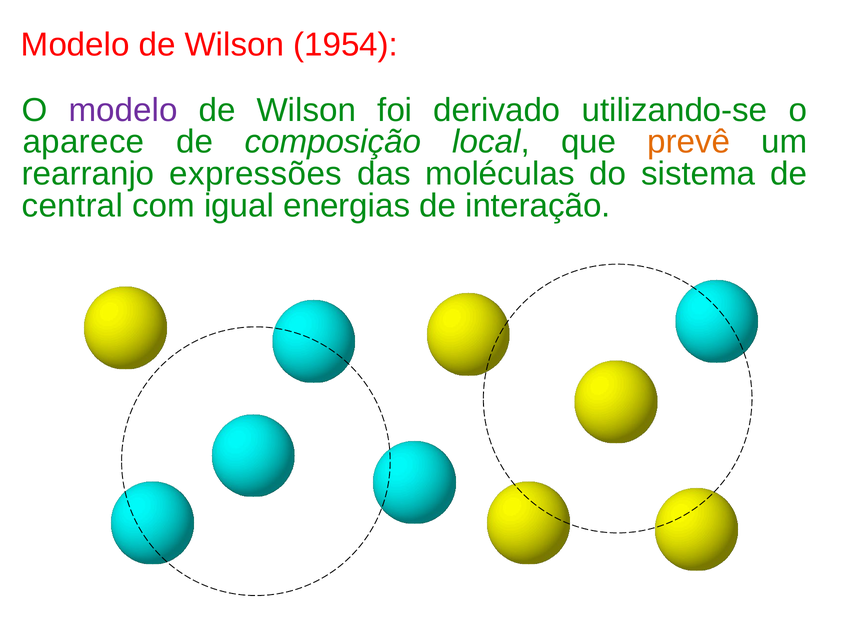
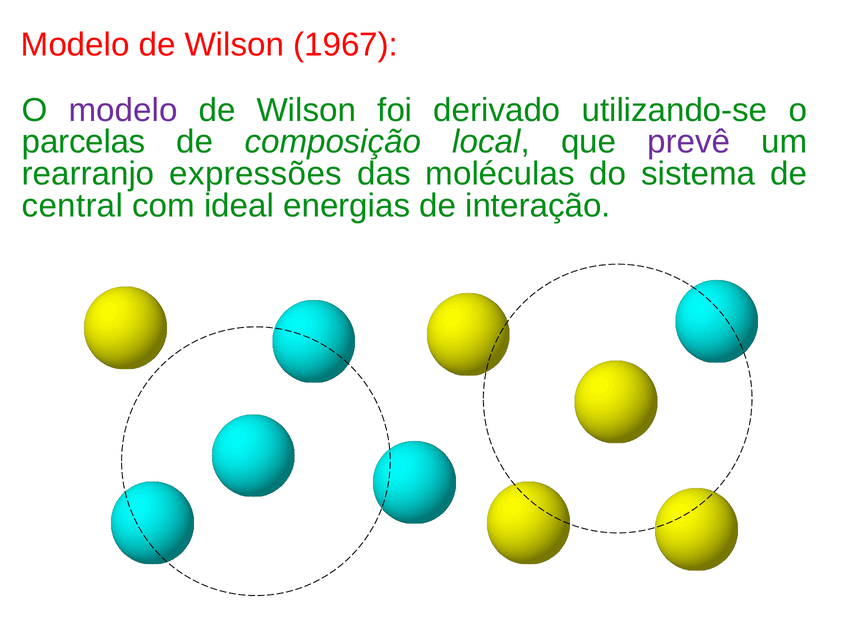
1954: 1954 -> 1967 (346, 45)
aparece: aparece -> parcelas (84, 142)
prevê colour: orange -> purple (689, 142)
igual: igual -> ideal (239, 206)
